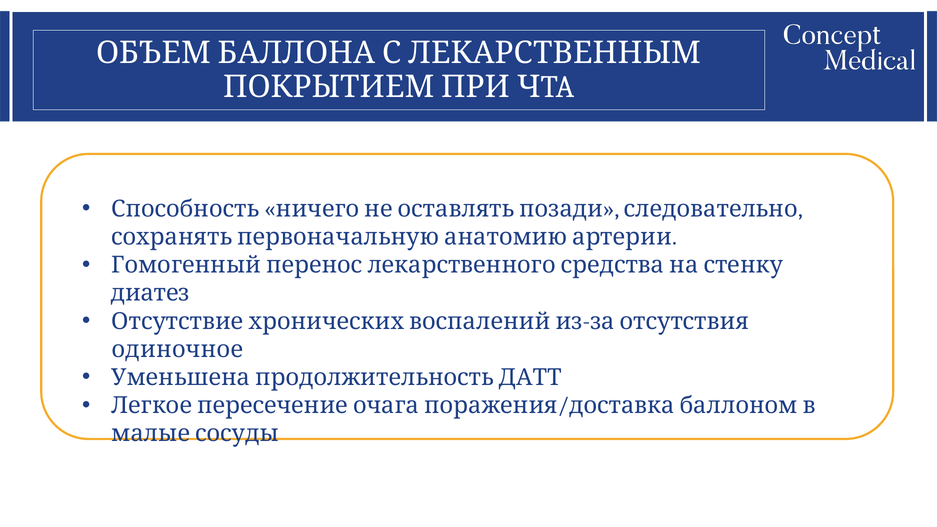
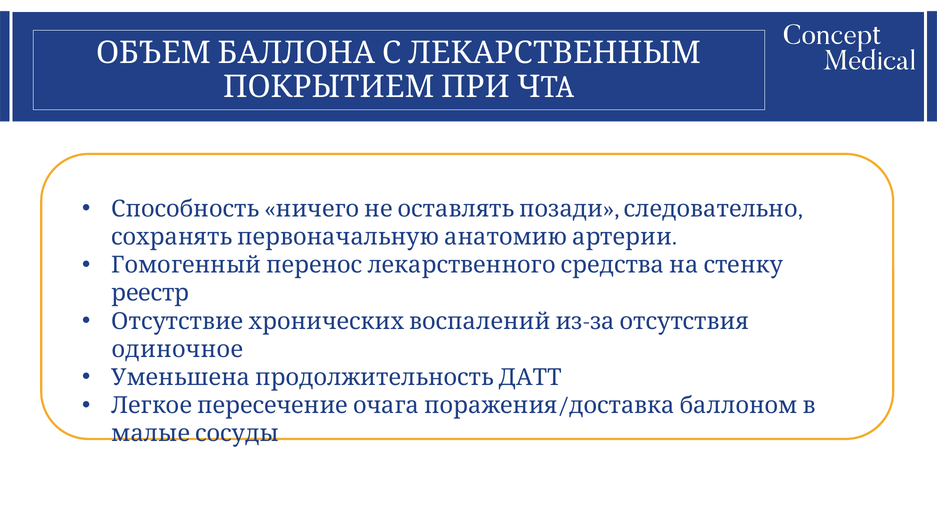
диатез: диатез -> реестр (150, 293)
